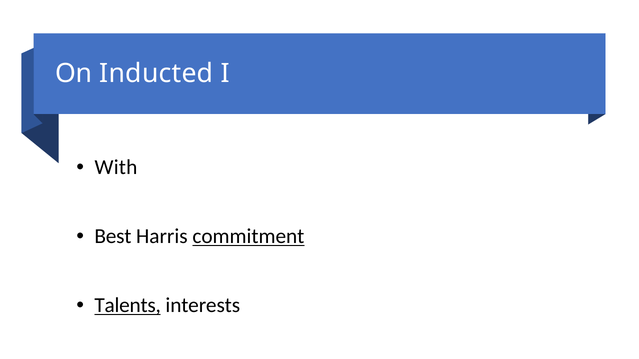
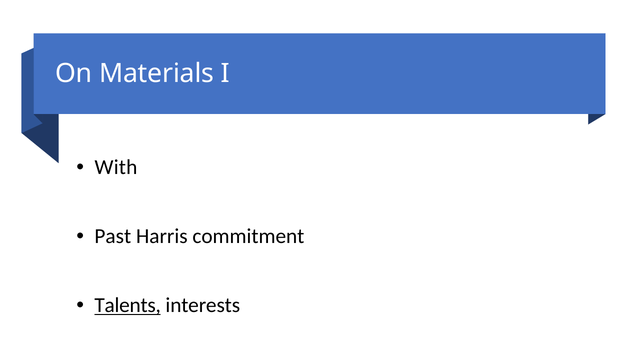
Inducted: Inducted -> Materials (157, 74)
Best: Best -> Past (113, 237)
commitment underline: present -> none (248, 237)
